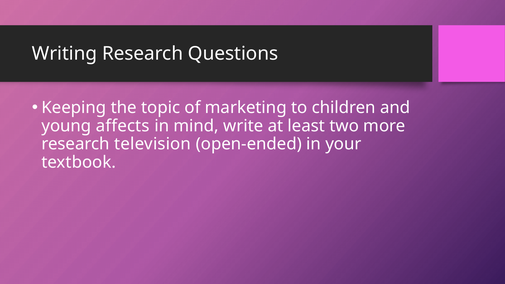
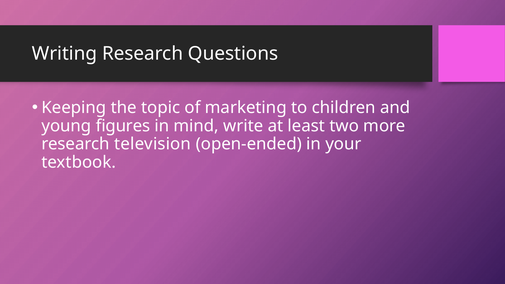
affects: affects -> figures (123, 126)
